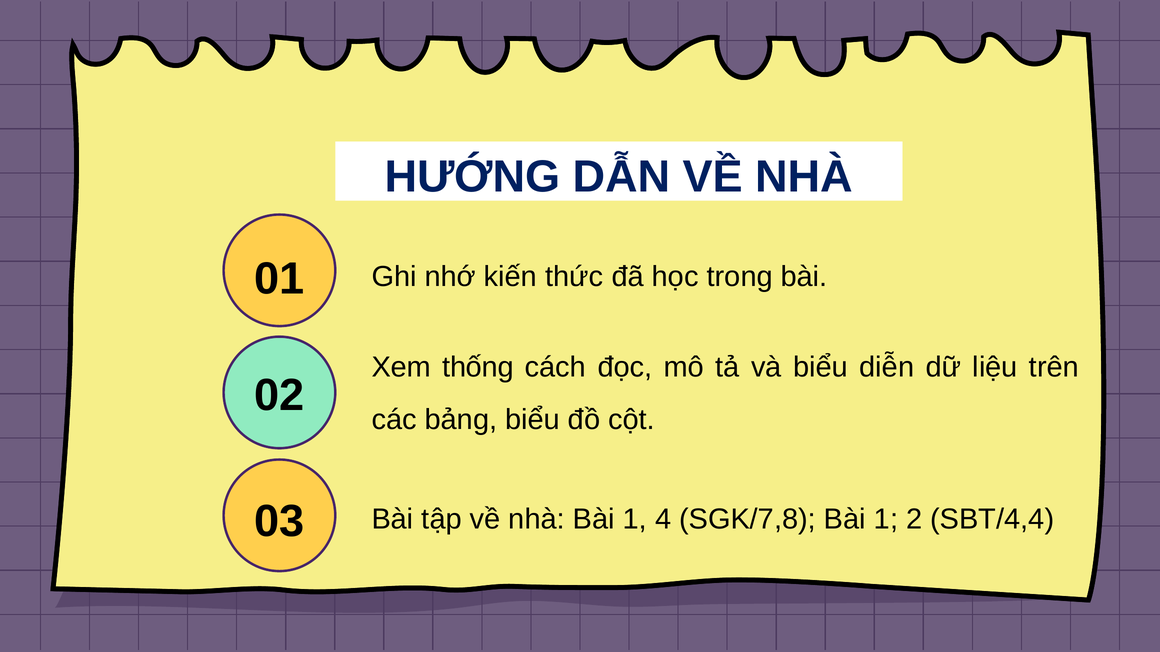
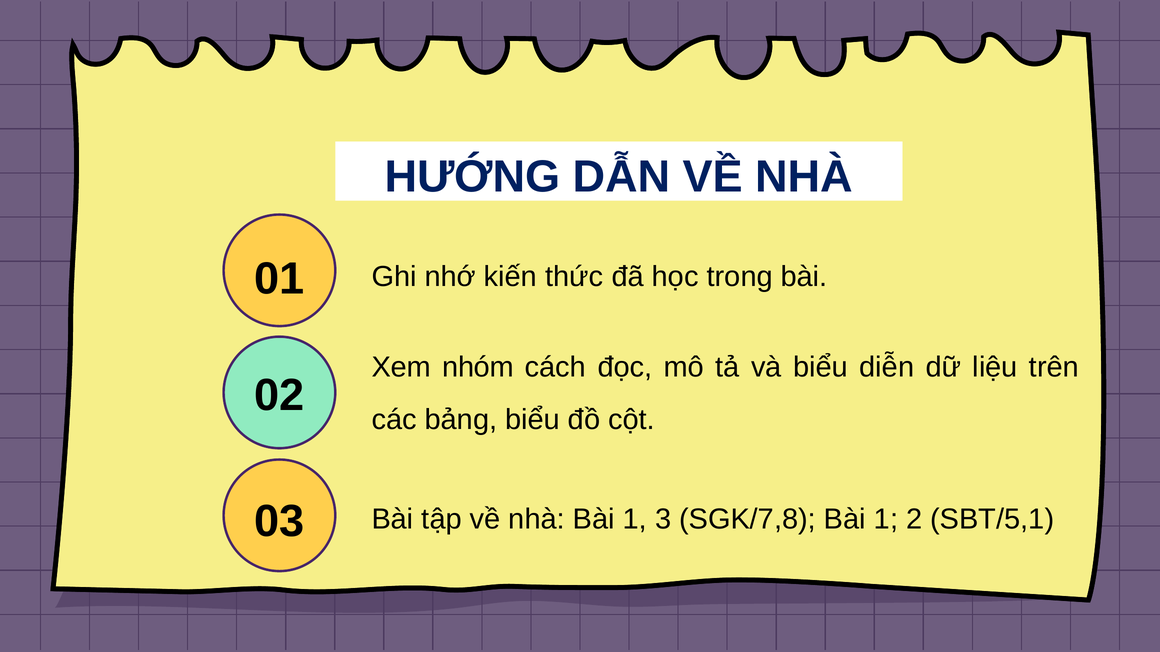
thống: thống -> nhóm (478, 368)
4: 4 -> 3 (663, 520)
SBT/4,4: SBT/4,4 -> SBT/5,1 (992, 520)
